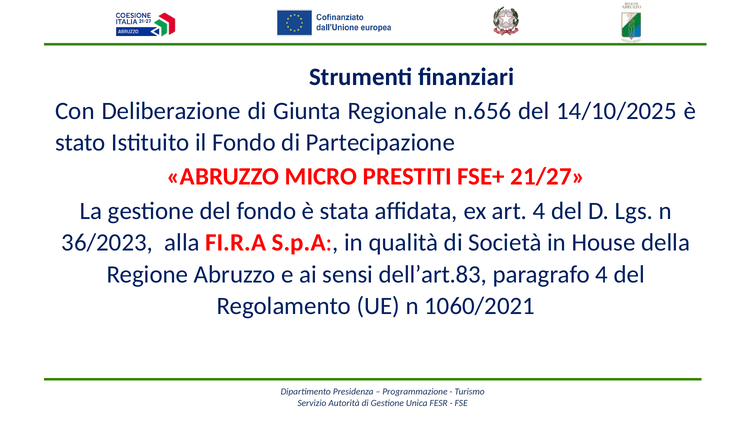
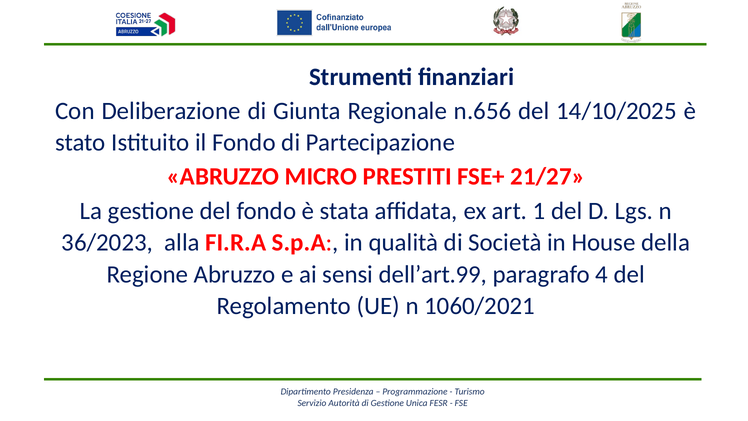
art 4: 4 -> 1 (539, 211)
dell’art.83: dell’art.83 -> dell’art.99 (433, 274)
